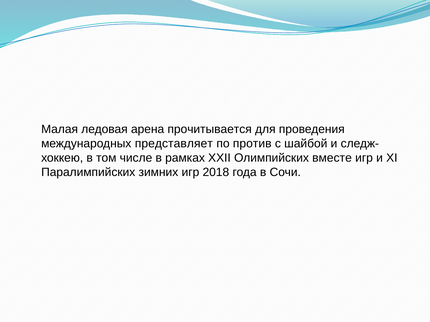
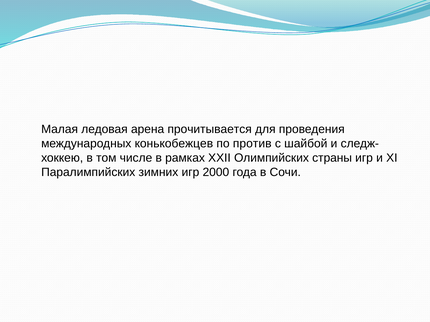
представляет: представляет -> конькобежцев (174, 144)
вместе: вместе -> страны (332, 158)
2018: 2018 -> 2000 (216, 172)
